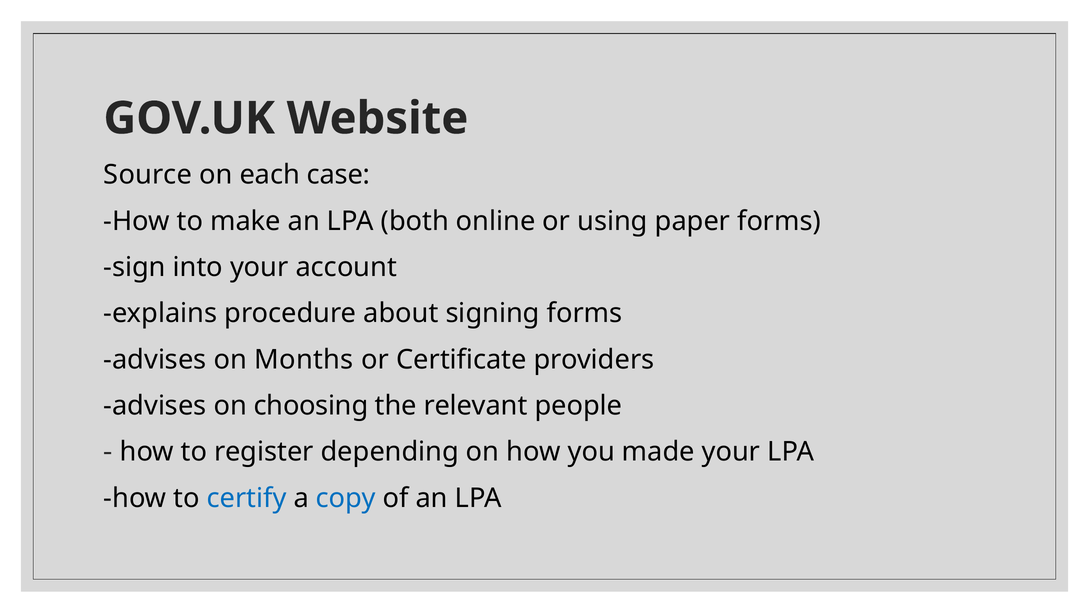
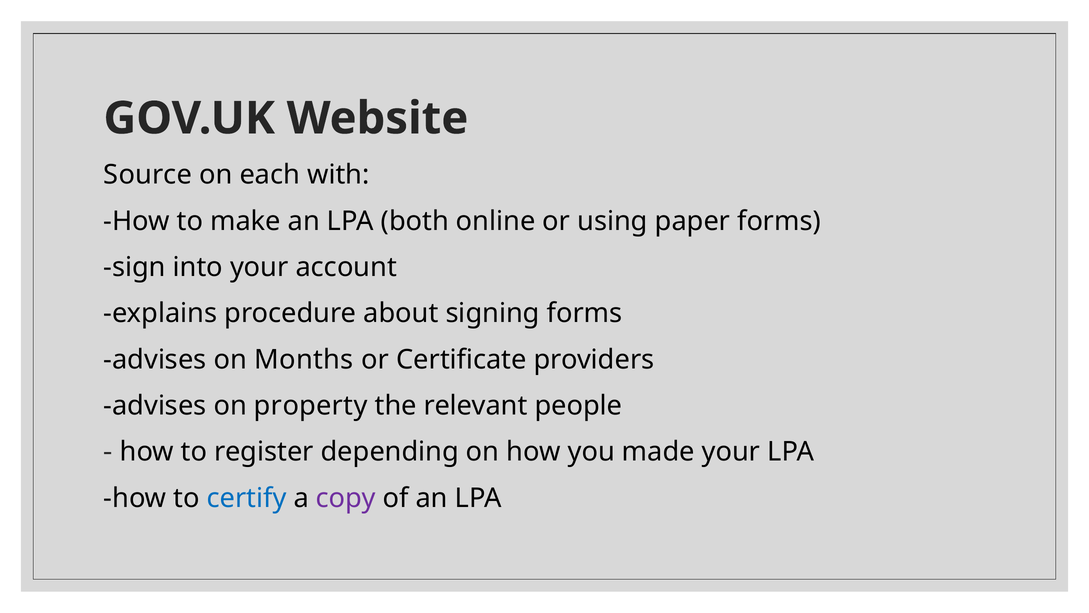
case: case -> with (338, 175)
choosing: choosing -> property (311, 405)
copy colour: blue -> purple (346, 498)
